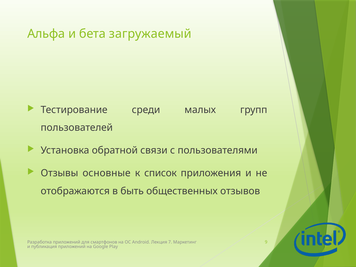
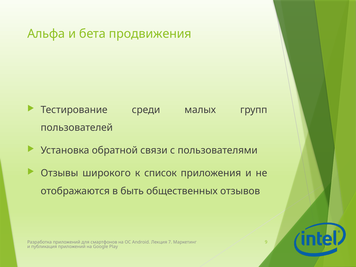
загружаемый: загружаемый -> продвижения (150, 34)
основные: основные -> широкого (107, 173)
